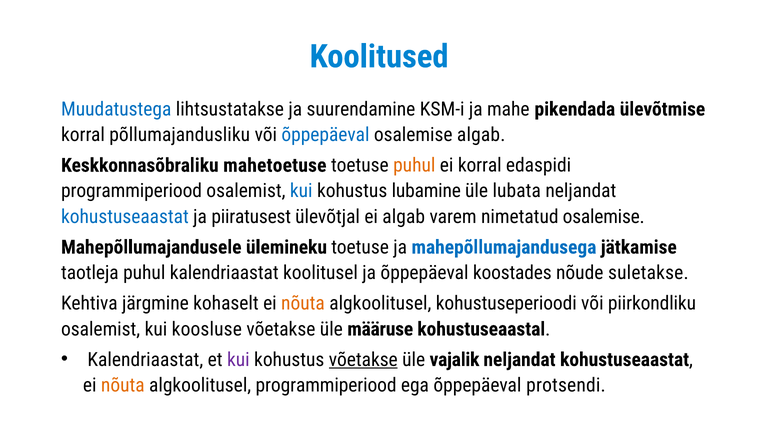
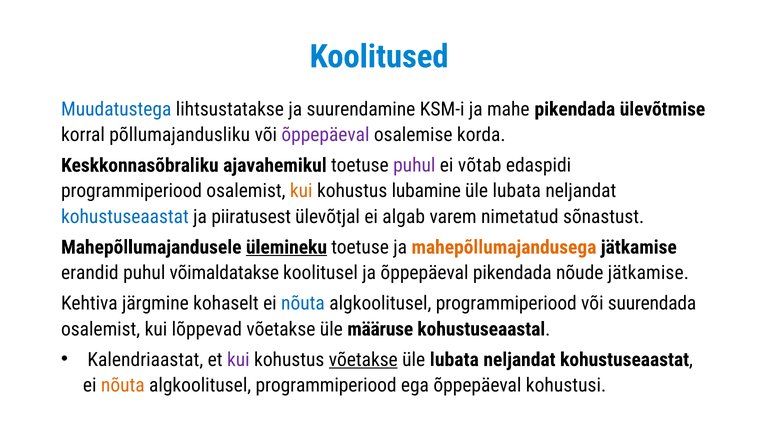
õppepäeval colour: blue -> purple (325, 135)
osalemise algab: algab -> korda (481, 135)
mahetoetuse: mahetoetuse -> ajavahemikul (275, 165)
puhul colour: orange -> purple (414, 165)
ei korral: korral -> võtab (480, 165)
kui colour: blue -> orange (301, 191)
nimetatud osalemise: osalemise -> sõnastust (604, 217)
ülemineku underline: none -> present (286, 247)
mahepõllumajandusega colour: blue -> orange (504, 247)
taotleja: taotleja -> erandid (90, 273)
puhul kalendriaastat: kalendriaastat -> võimaldatakse (224, 273)
õppepäeval koostades: koostades -> pikendada (512, 273)
nõude suletakse: suletakse -> jätkamise (648, 273)
nõuta colour: orange -> blue (303, 304)
kohustuseperioodi: kohustuseperioodi -> programmiperiood (506, 304)
piirkondliku: piirkondliku -> suurendada (652, 304)
koosluse: koosluse -> lõppevad (207, 329)
vajalik: vajalik -> lubata (454, 360)
protsendi: protsendi -> kohustusi (566, 385)
